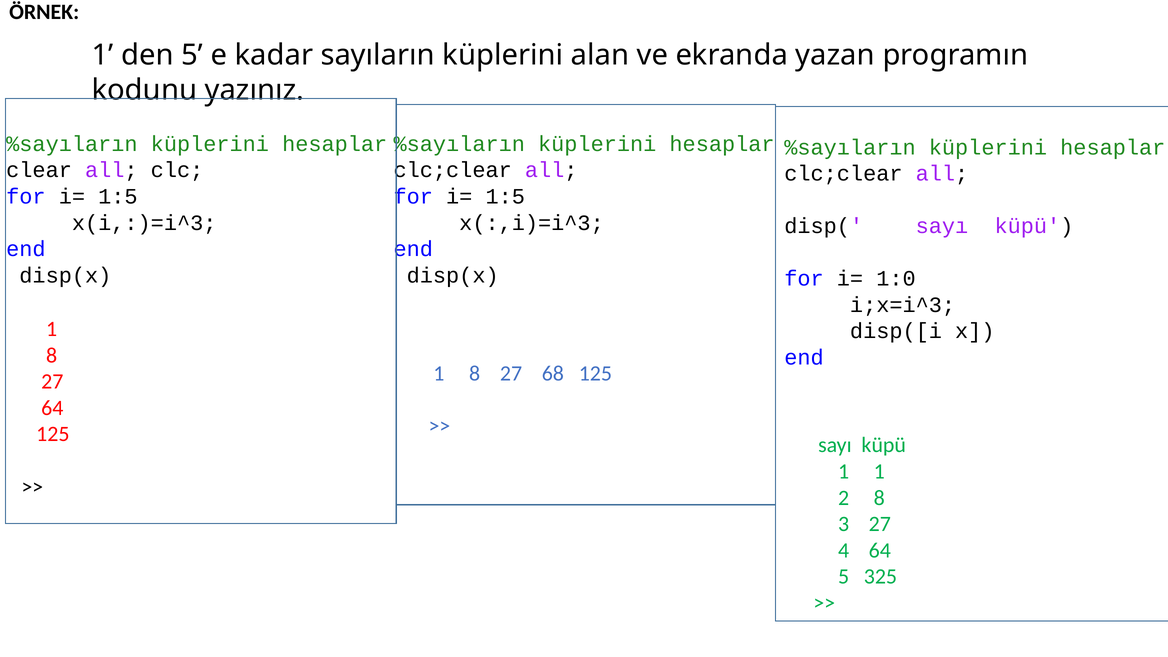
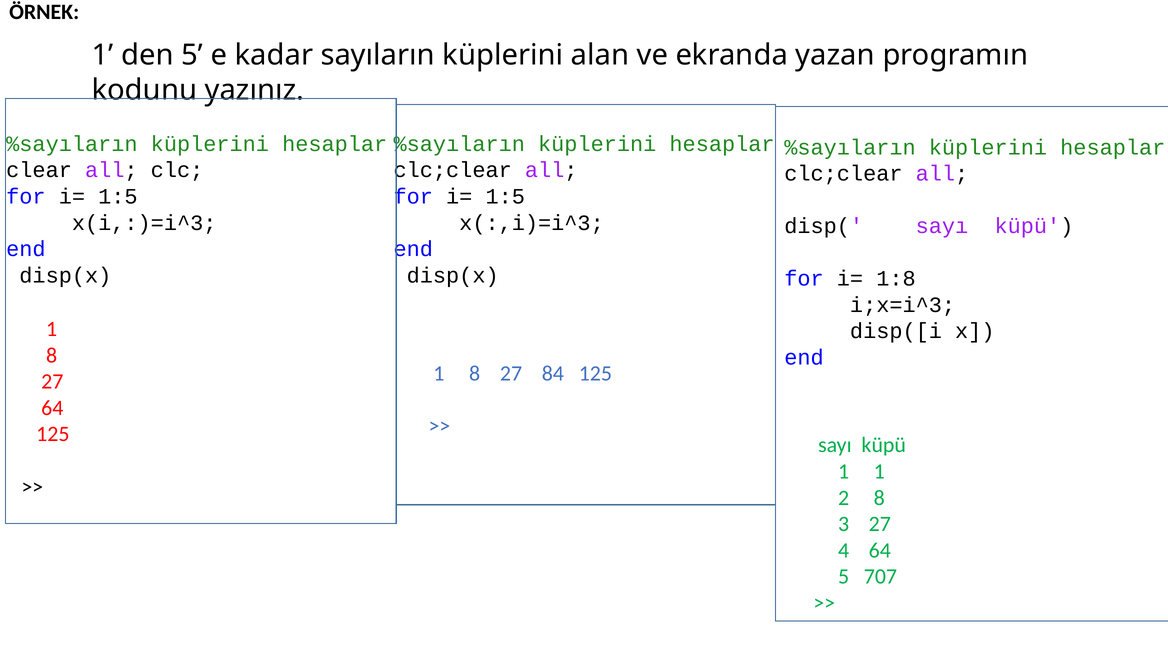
1:0: 1:0 -> 1:8 (896, 279)
68: 68 -> 84 (553, 374)
325: 325 -> 707 (880, 577)
